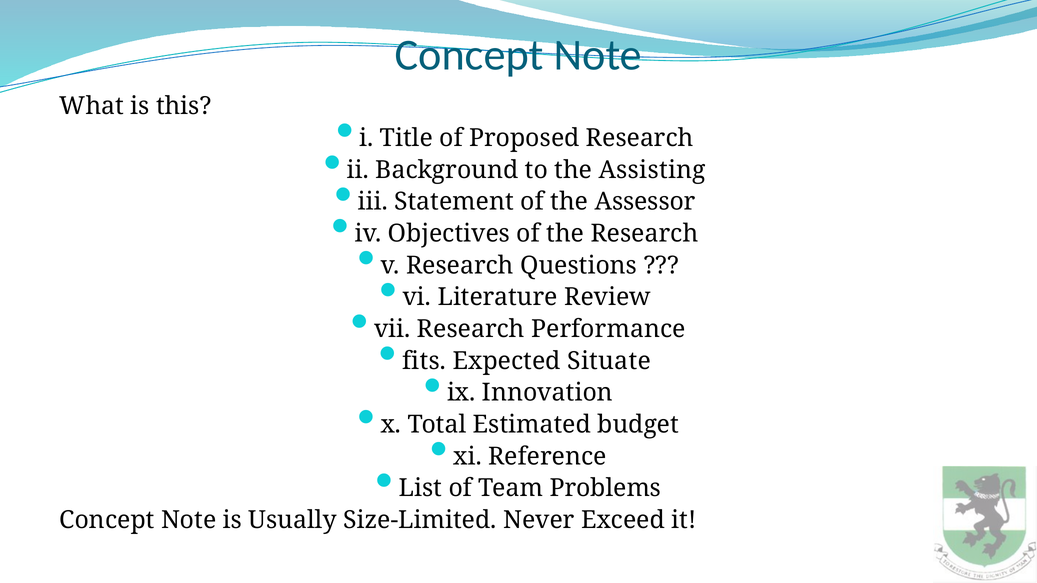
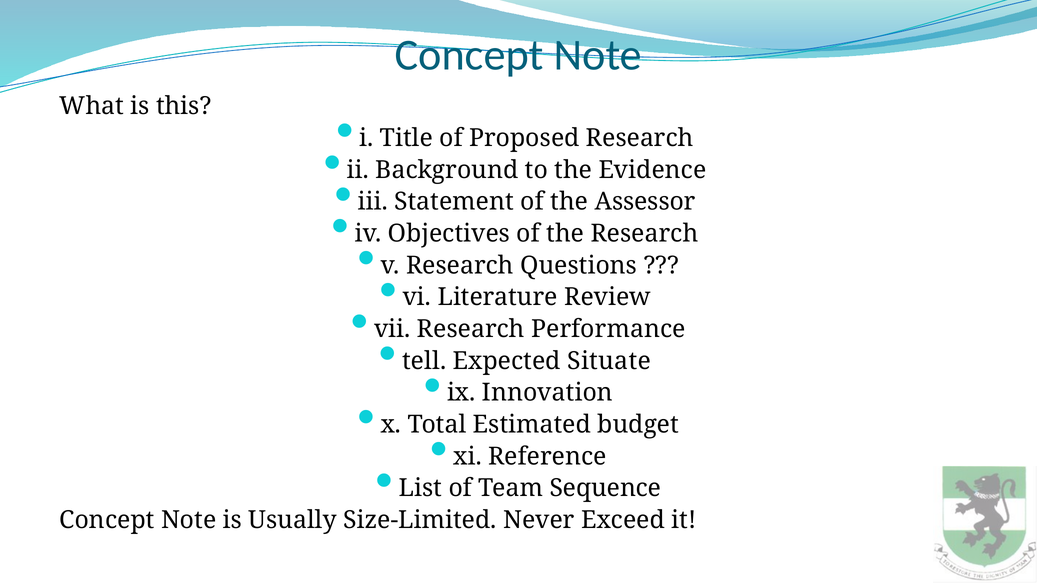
Assisting: Assisting -> Evidence (652, 170)
fits: fits -> tell (424, 361)
Problems: Problems -> Sequence (605, 488)
